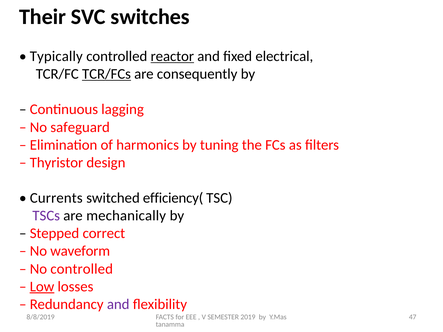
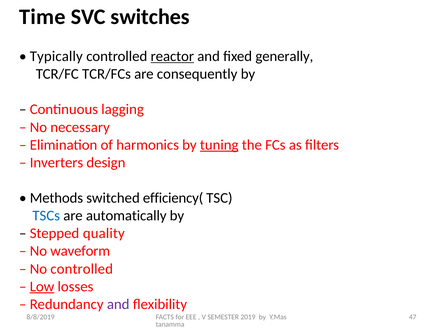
Their: Their -> Time (42, 17)
electrical: electrical -> generally (284, 56)
TCR/FCs underline: present -> none (106, 74)
safeguard: safeguard -> necessary (80, 127)
tuning underline: none -> present (219, 145)
Thyristor: Thyristor -> Inverters (56, 163)
Currents: Currents -> Methods (56, 198)
TSCs colour: purple -> blue (46, 216)
mechanically: mechanically -> automatically (126, 216)
correct: correct -> quality (104, 234)
